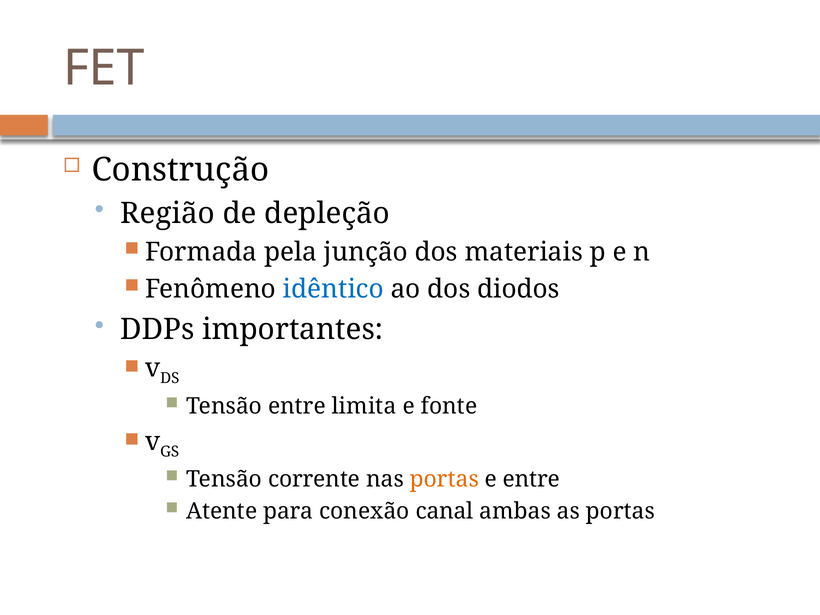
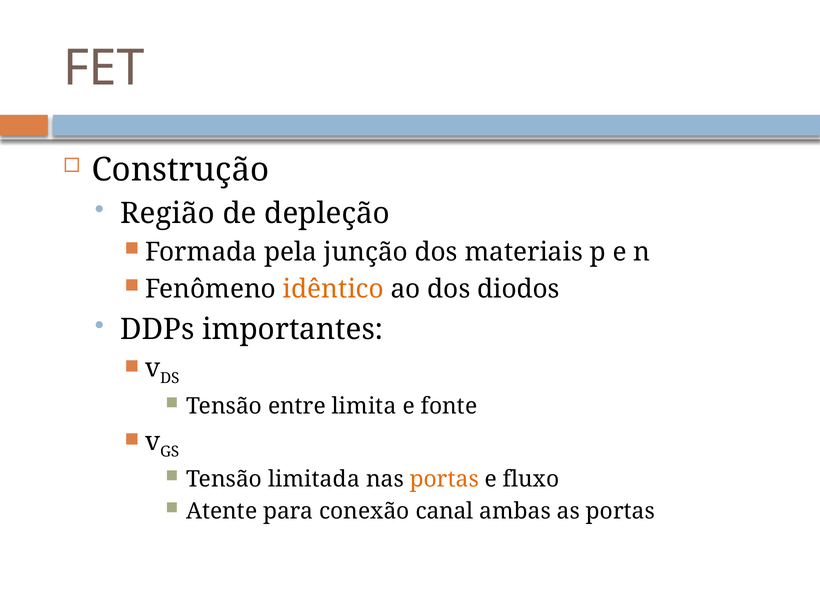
idêntico colour: blue -> orange (333, 289)
corrente: corrente -> limitada (314, 479)
e entre: entre -> fluxo (531, 479)
